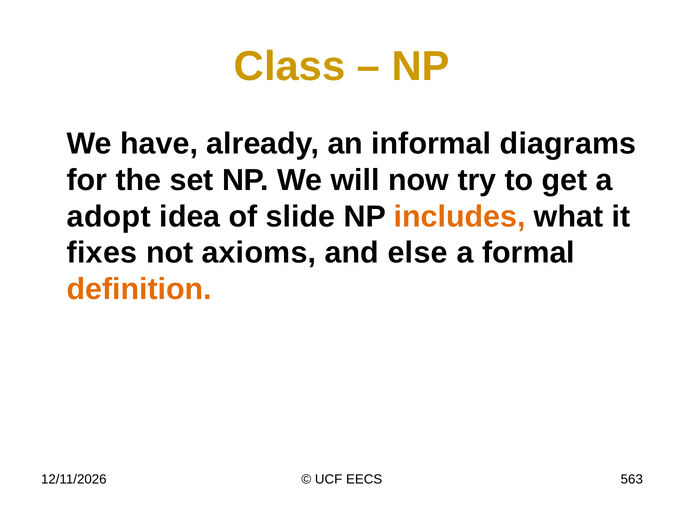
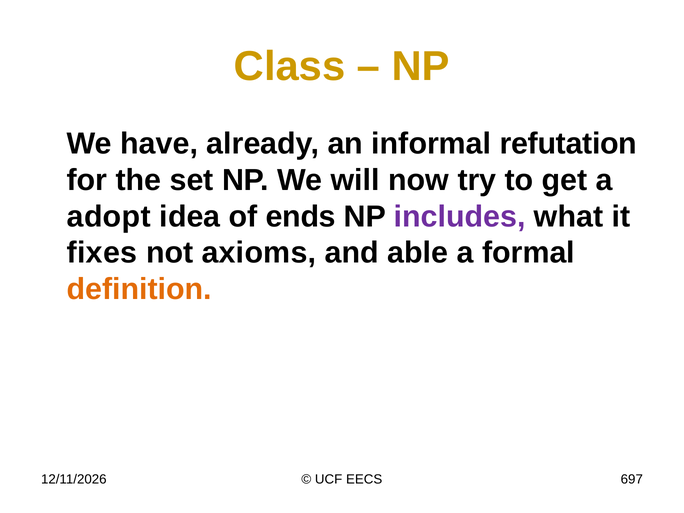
diagrams: diagrams -> refutation (568, 143)
slide: slide -> ends (301, 216)
includes colour: orange -> purple (460, 216)
else: else -> able (418, 253)
563: 563 -> 697 (632, 479)
